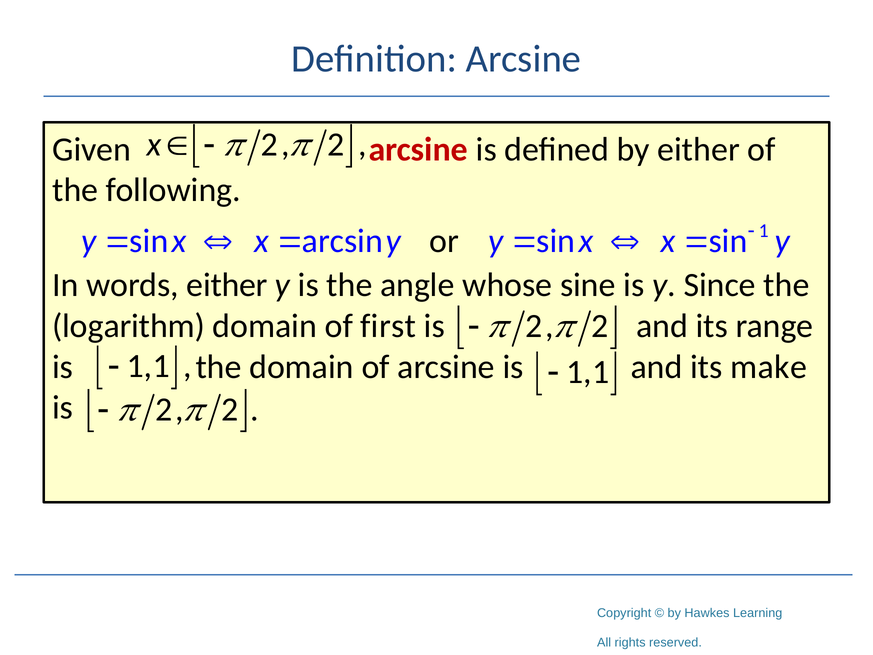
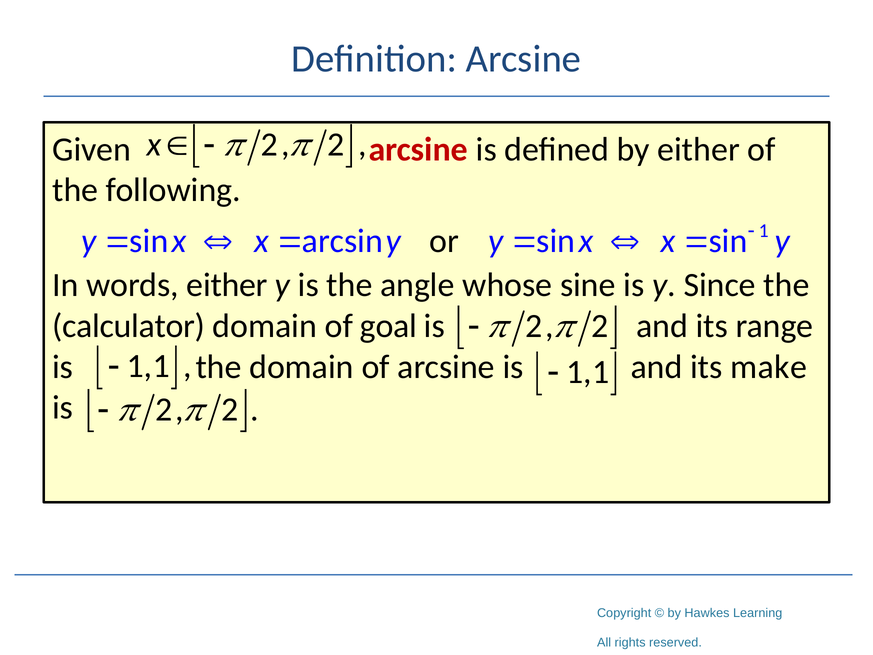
logarithm: logarithm -> calculator (129, 326)
first: first -> goal (388, 326)
